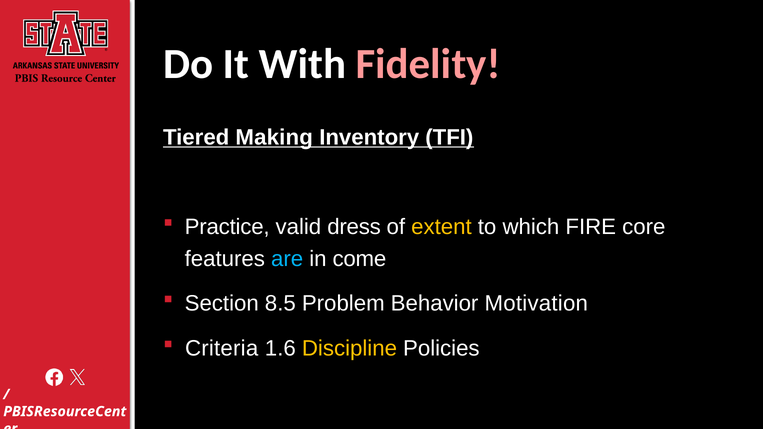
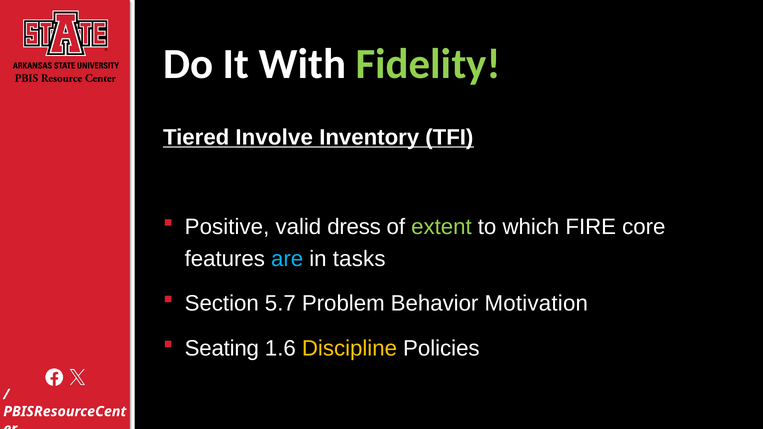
Fidelity colour: pink -> light green (428, 64)
Making: Making -> Involve (274, 137)
Practice: Practice -> Positive (227, 227)
extent colour: yellow -> light green (441, 227)
come: come -> tasks (359, 259)
8.5: 8.5 -> 5.7 (280, 304)
Criteria: Criteria -> Seating (222, 349)
